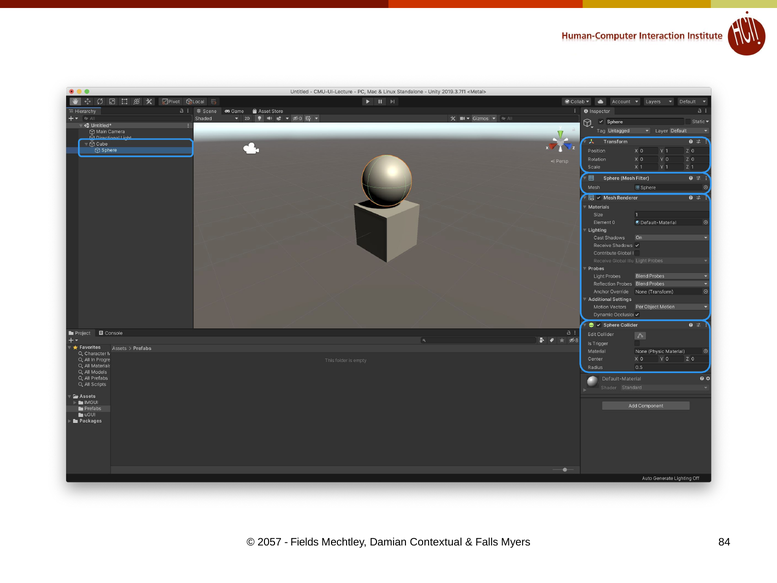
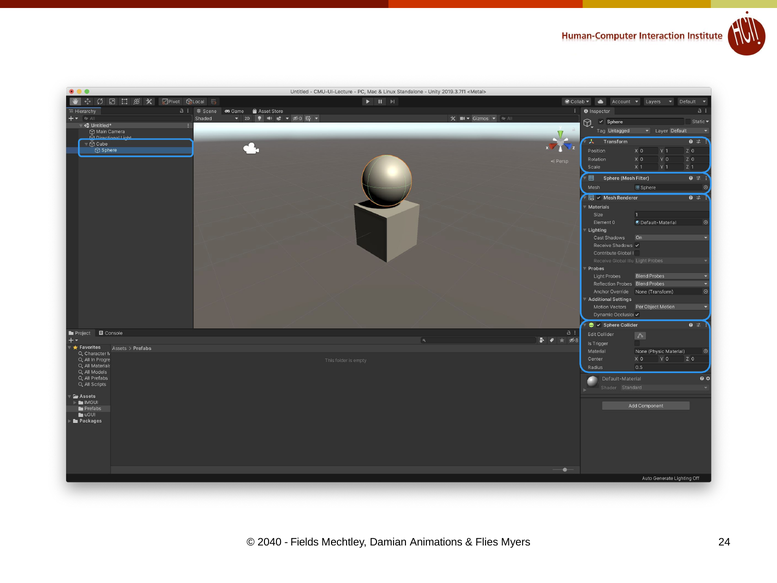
2057: 2057 -> 2040 (270, 542)
Contextual: Contextual -> Animations (436, 542)
Falls: Falls -> Flies (487, 542)
84: 84 -> 24 (724, 542)
